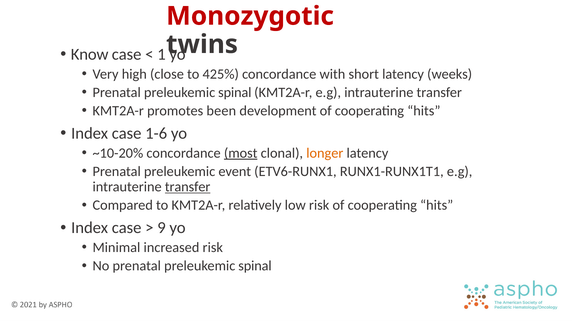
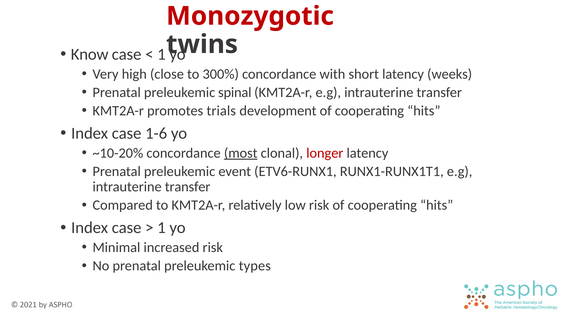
425%: 425% -> 300% (221, 74)
been: been -> trials (221, 111)
longer colour: orange -> red (325, 153)
transfer underline: present -> none (188, 187)
9: 9 -> 1 (161, 228)
No prenatal preleukemic spinal: spinal -> types (255, 266)
